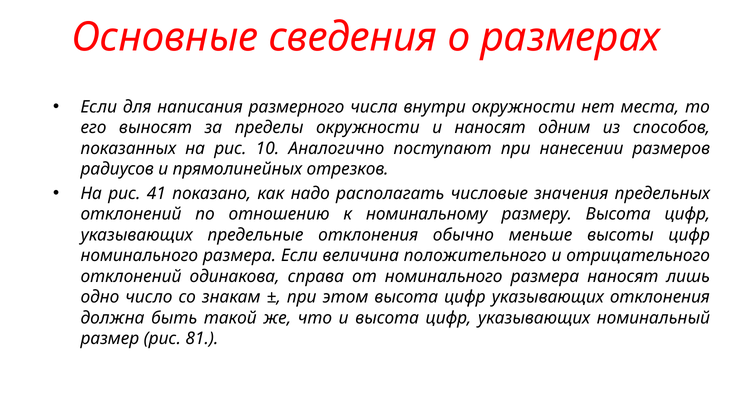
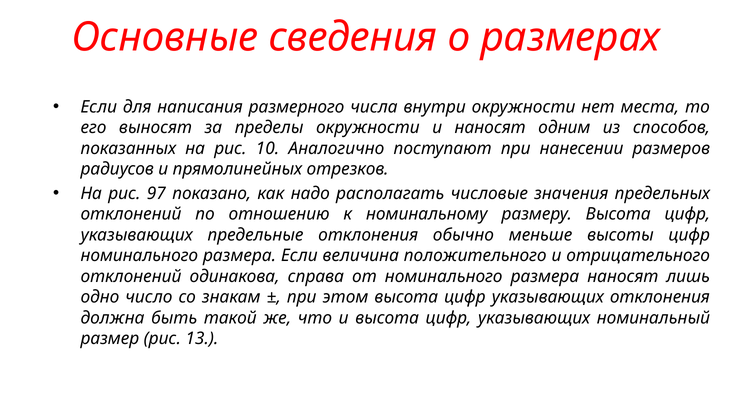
41: 41 -> 97 (156, 193)
81: 81 -> 13 (202, 338)
